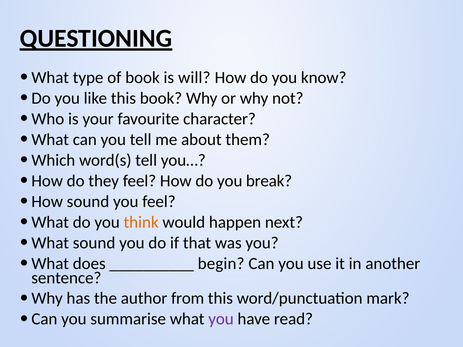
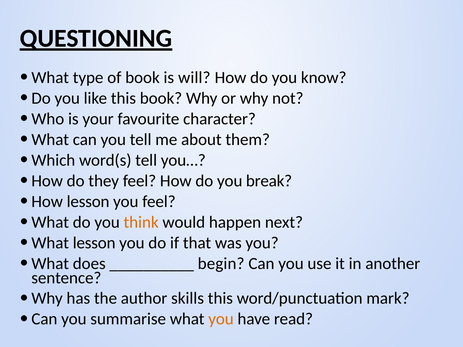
How sound: sound -> lesson (88, 202)
What sound: sound -> lesson (94, 243)
from: from -> skills (188, 299)
you colour: purple -> orange (221, 319)
